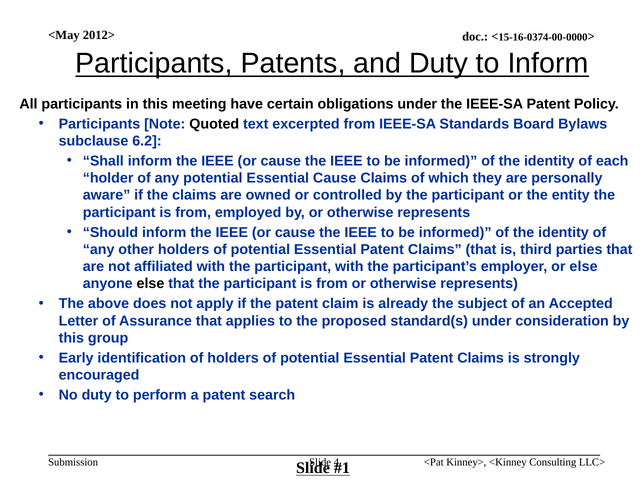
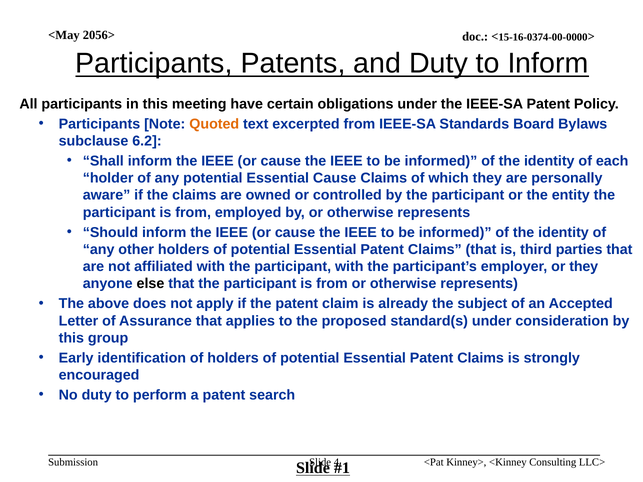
2012>: 2012> -> 2056> (99, 35)
Quoted colour: black -> orange (214, 124)
or else: else -> they (584, 267)
